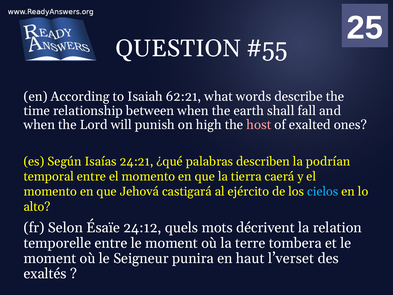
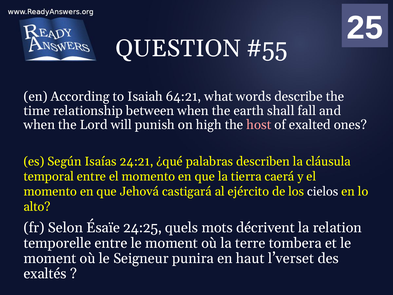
62:21: 62:21 -> 64:21 (184, 96)
podrían: podrían -> cláusula (328, 161)
cielos colour: light blue -> white (323, 191)
24:12: 24:12 -> 24:25 (142, 228)
